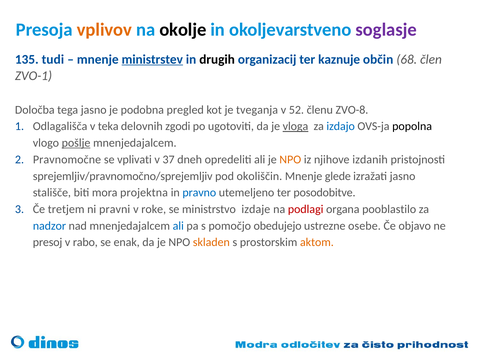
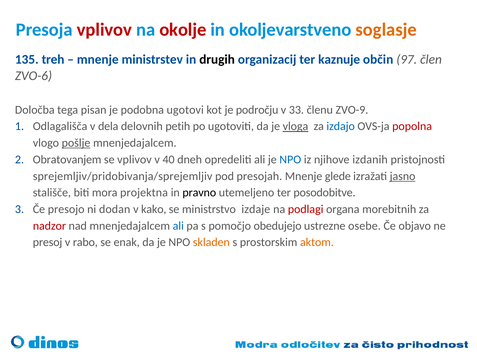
vplivov colour: orange -> red (104, 30)
okolje colour: black -> red (183, 30)
soglasje colour: purple -> orange (386, 30)
tudi: tudi -> treh (53, 59)
ministrstev underline: present -> none (152, 59)
68: 68 -> 97 (407, 59)
ZVO-1: ZVO-1 -> ZVO-6 (33, 76)
tega jasno: jasno -> pisan (94, 110)
pregled: pregled -> ugotovi (185, 110)
tveganja: tveganja -> področju (257, 110)
52: 52 -> 33 (296, 110)
ZVO-8: ZVO-8 -> ZVO-9 (352, 110)
teka: teka -> dela (108, 126)
zgodi: zgodi -> petih (178, 126)
popolna colour: black -> red (412, 126)
Pravnomočne: Pravnomočne -> Obratovanjem (67, 159)
se vplivati: vplivati -> vplivov (134, 159)
37: 37 -> 40 (169, 159)
NPO colour: orange -> blue (290, 159)
sprejemljiv/pravnomočno/sprejemljiv: sprejemljiv/pravnomočno/sprejemljiv -> sprejemljiv/pridobivanja/sprejemljiv (123, 176)
okoliščin: okoliščin -> presojah (259, 176)
jasno underline: none -> present (403, 176)
pravno colour: blue -> black (199, 193)
tretjem: tretjem -> presojo (66, 209)
pravni: pravni -> dodan (115, 209)
roke: roke -> kako (154, 209)
pooblastilo: pooblastilo -> morebitnih (389, 209)
nadzor colour: blue -> red (49, 226)
